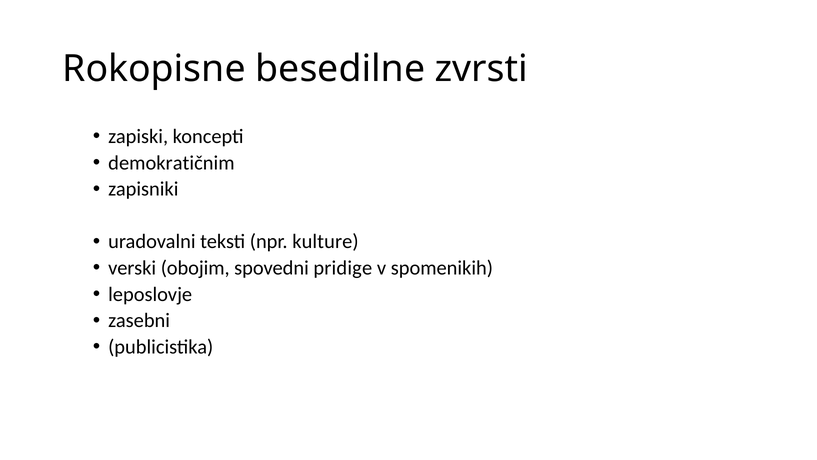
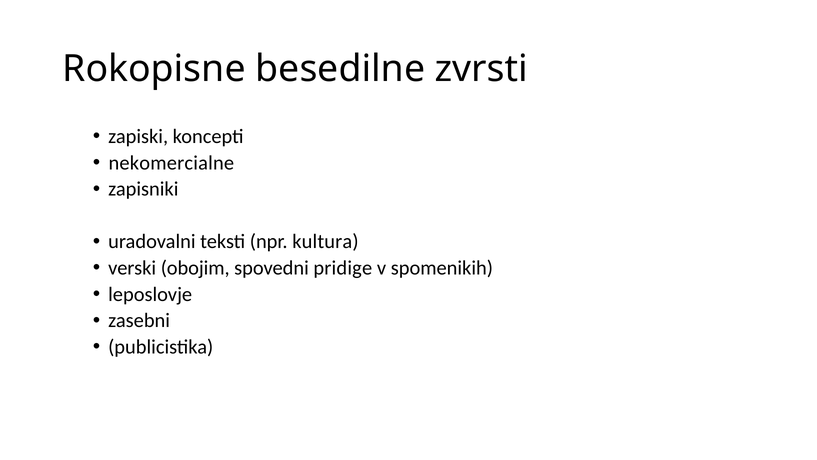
demokratičnim: demokratičnim -> nekomercialne (171, 163)
kulture: kulture -> kultura (325, 241)
